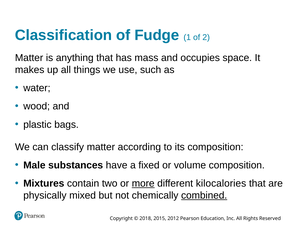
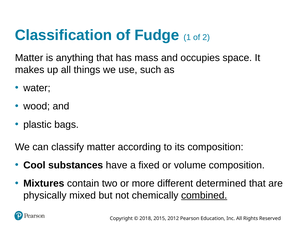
Male: Male -> Cool (34, 165)
more underline: present -> none (143, 183)
kilocalories: kilocalories -> determined (221, 183)
